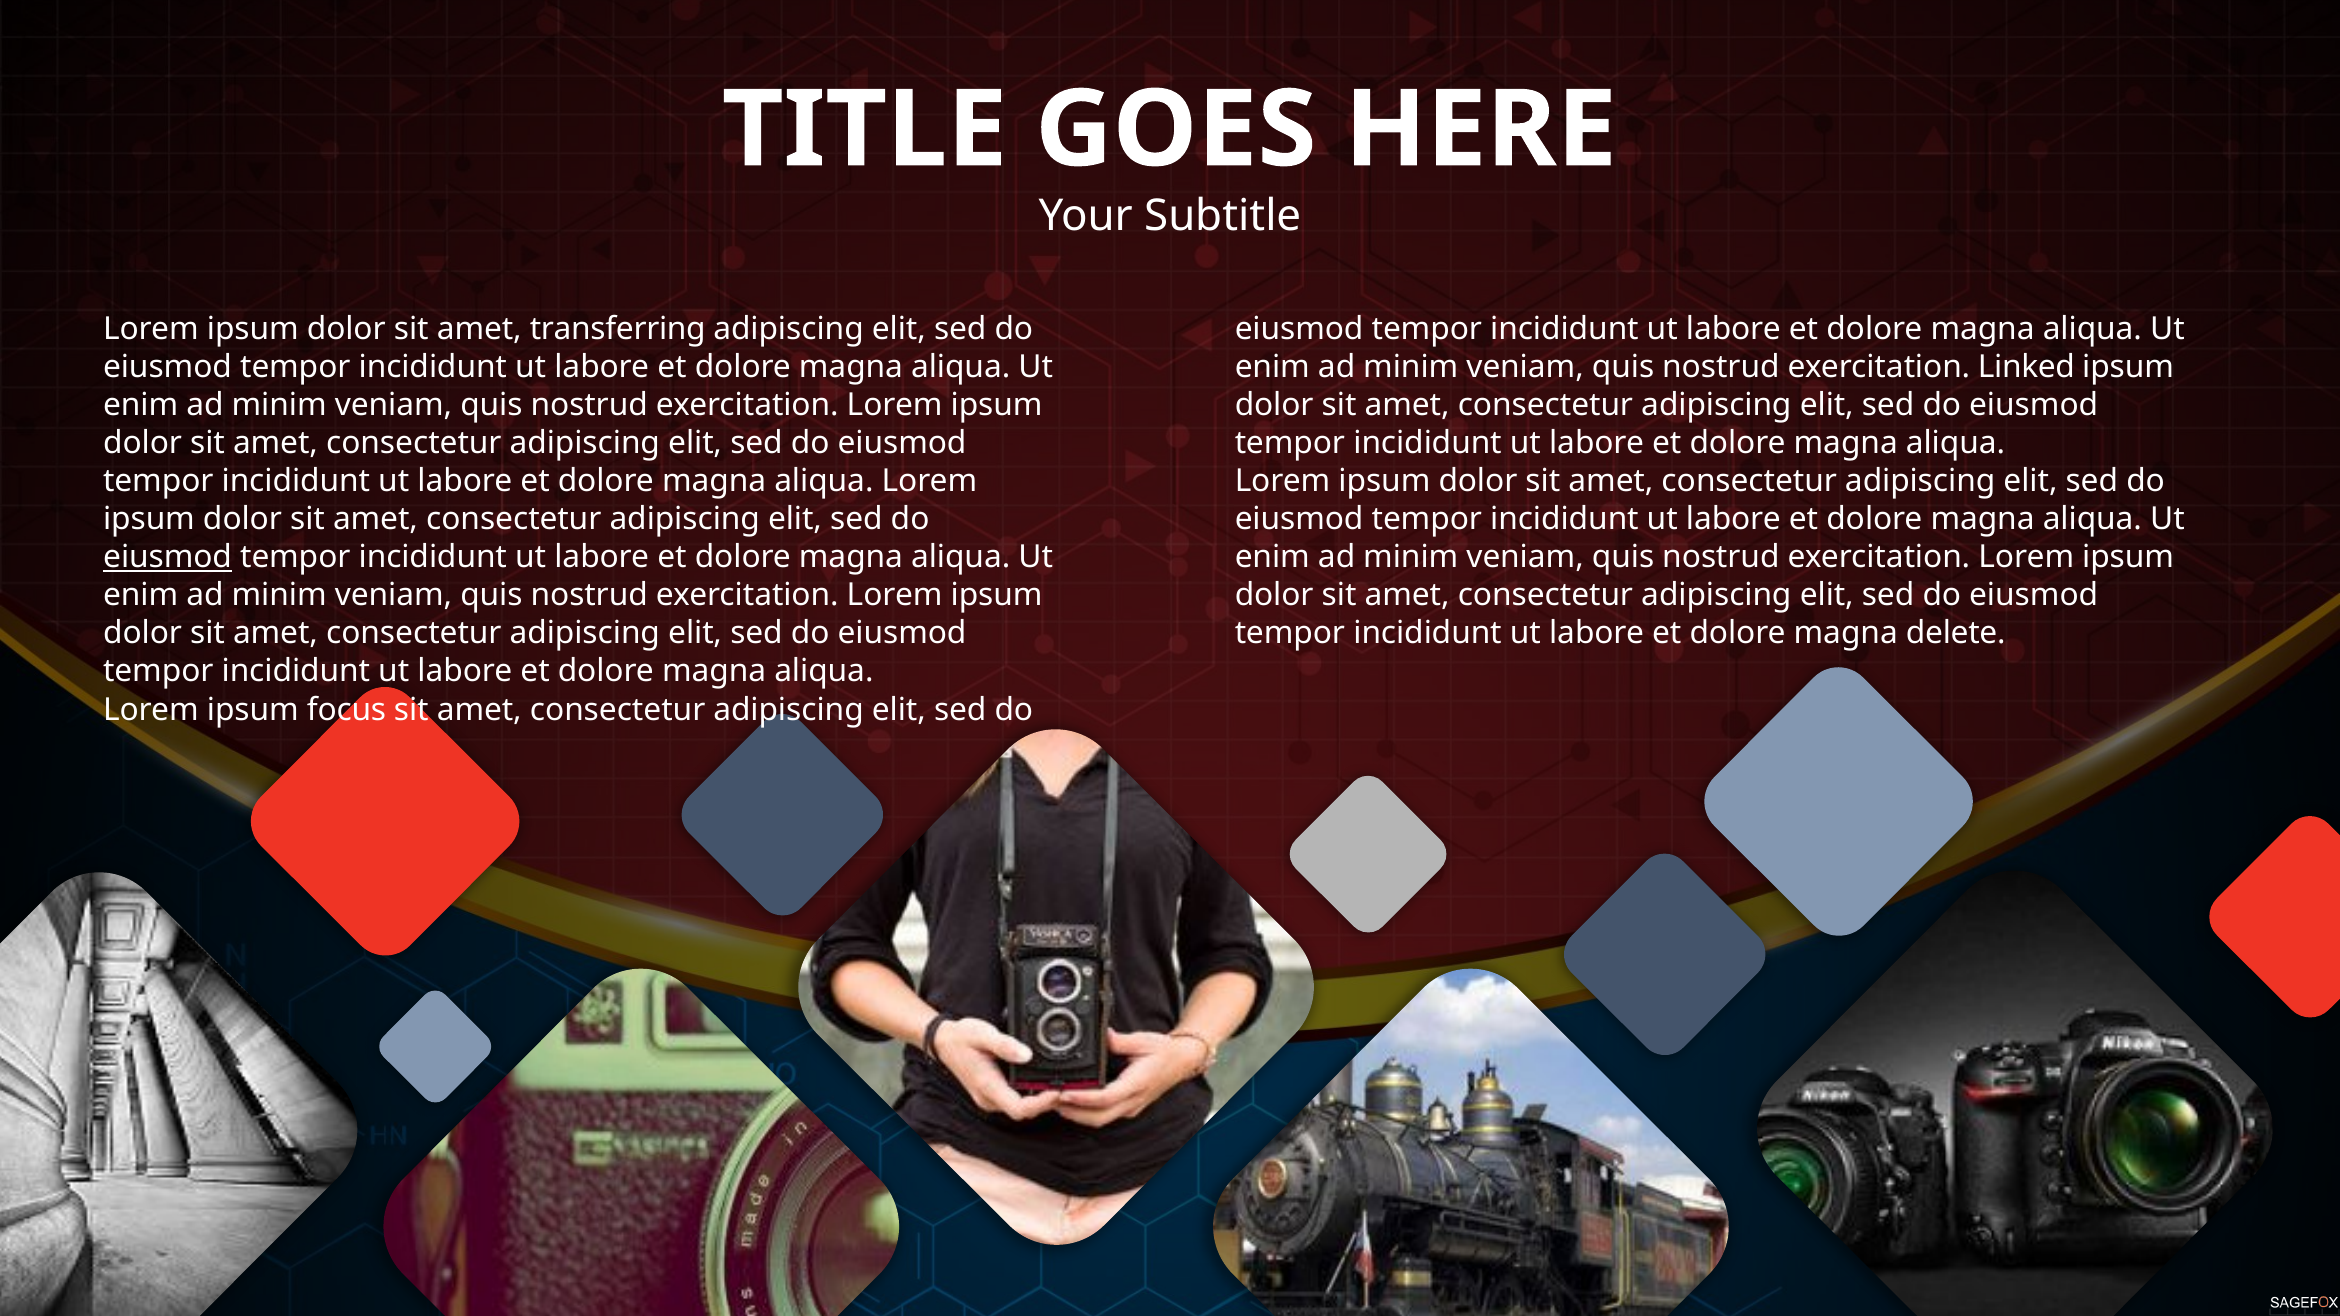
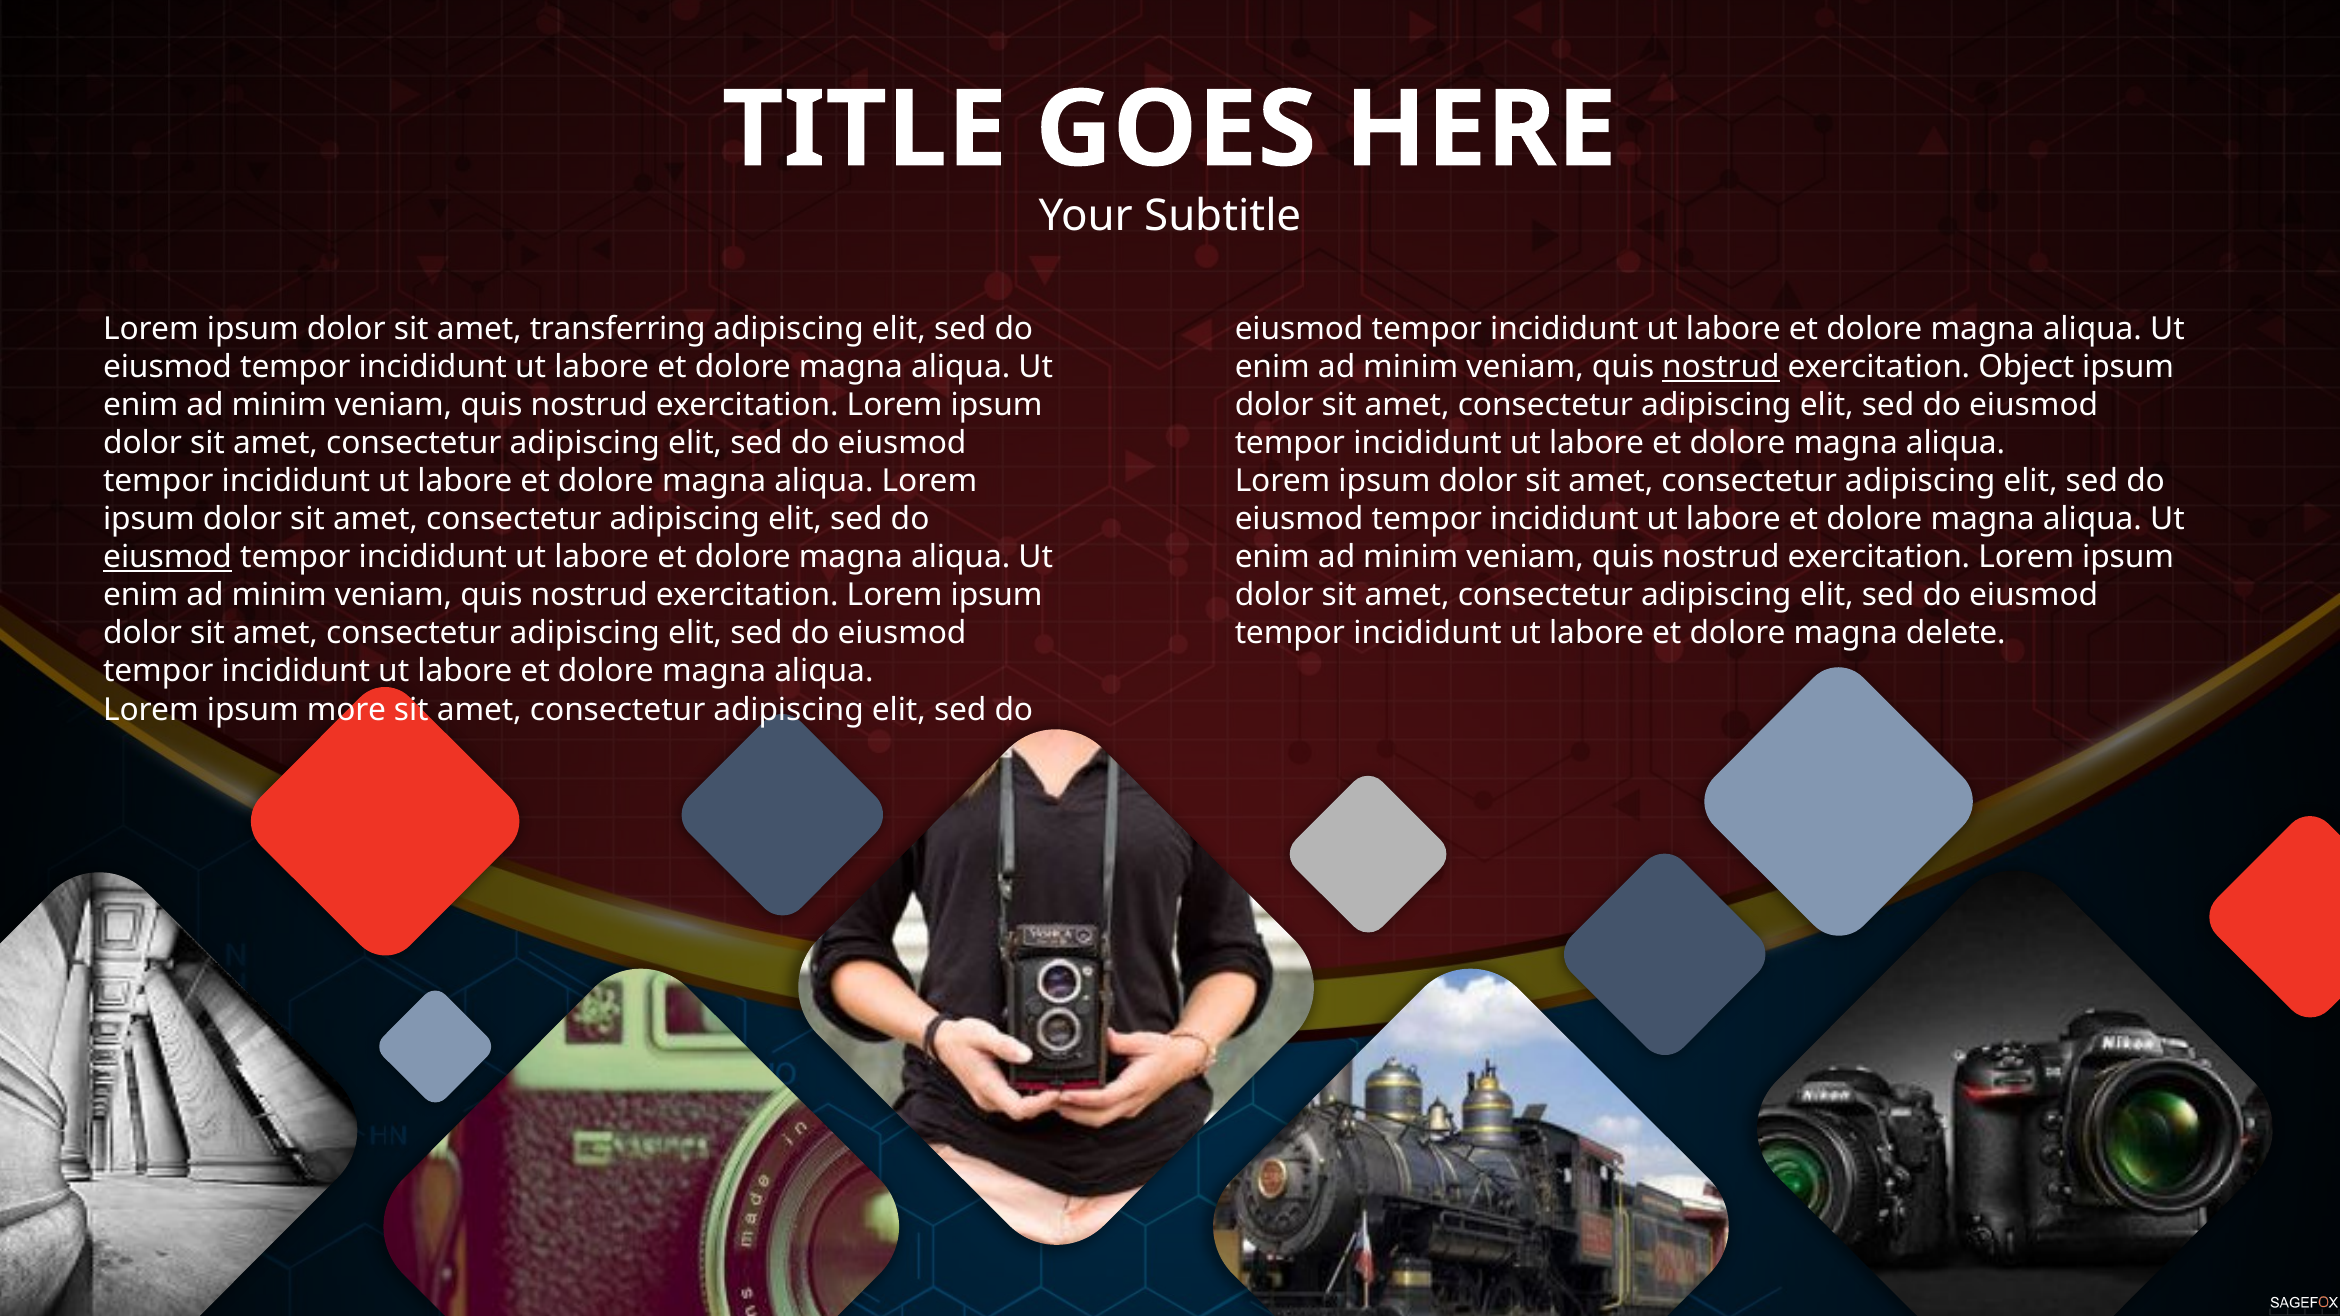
nostrud underline: none -> present (1721, 367)
Linked: Linked -> Object (2026, 367)
focus: focus -> more (346, 710)
